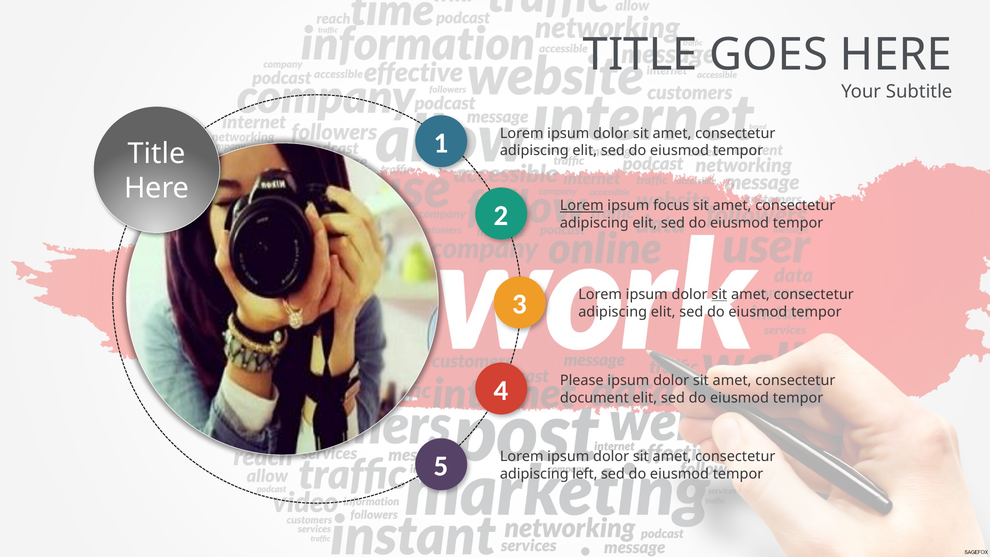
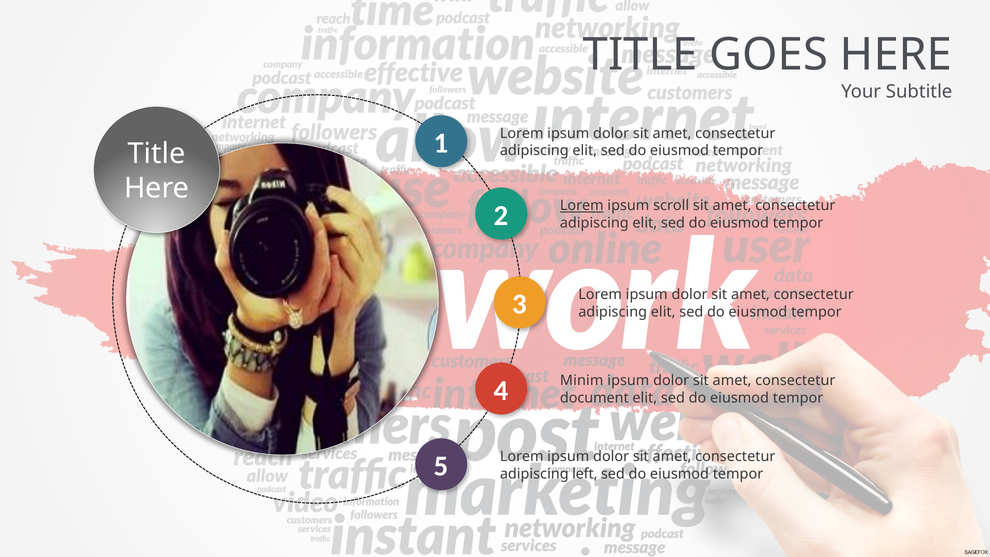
focus: focus -> scroll (671, 206)
sit underline: present -> none (719, 294)
Please: Please -> Minim (582, 381)
